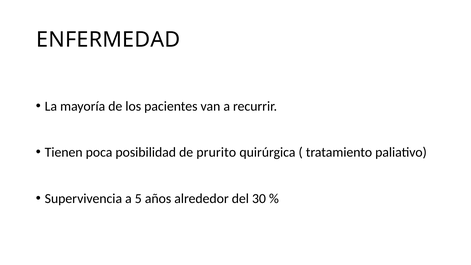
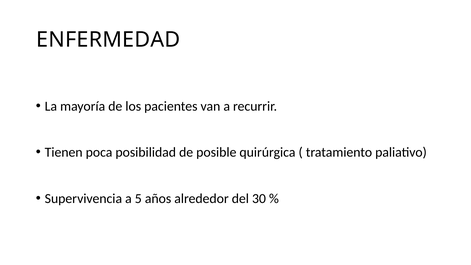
prurito: prurito -> posible (216, 152)
